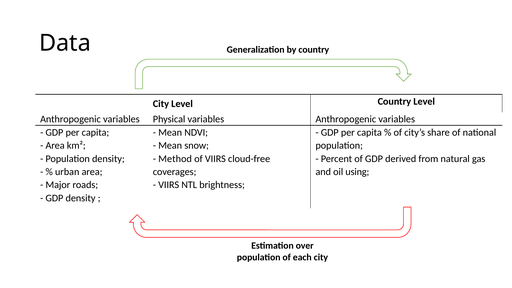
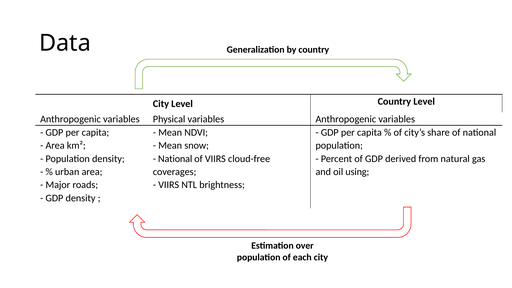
Method: Method -> National (175, 159)
